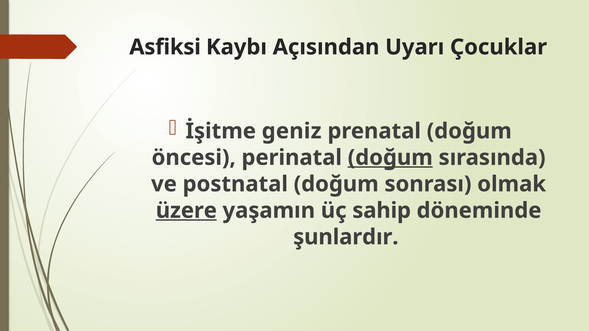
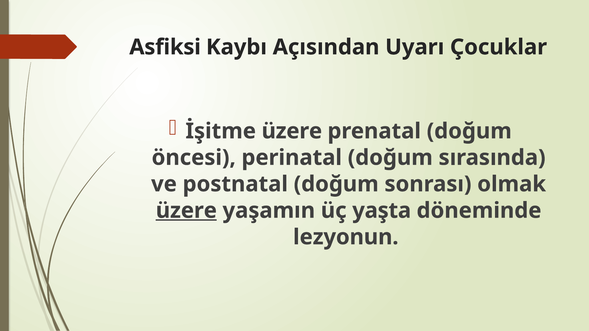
İşitme geniz: geniz -> üzere (292, 131)
doğum underline: present -> none (390, 158)
sahip: sahip -> yaşta (382, 211)
şunlardır: şunlardır -> lezyonun (346, 237)
